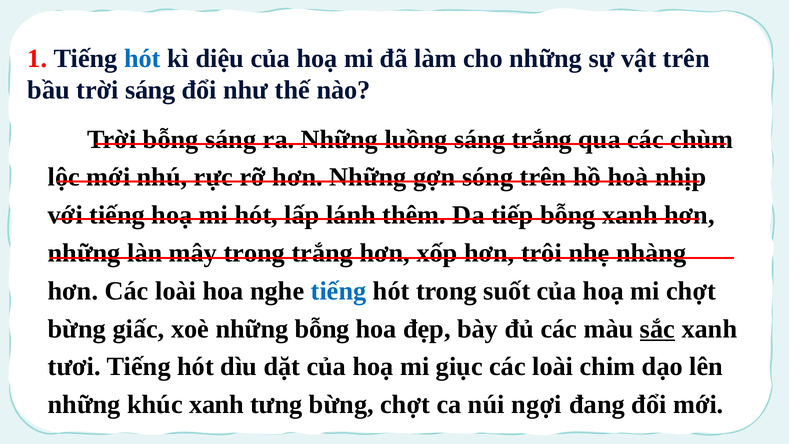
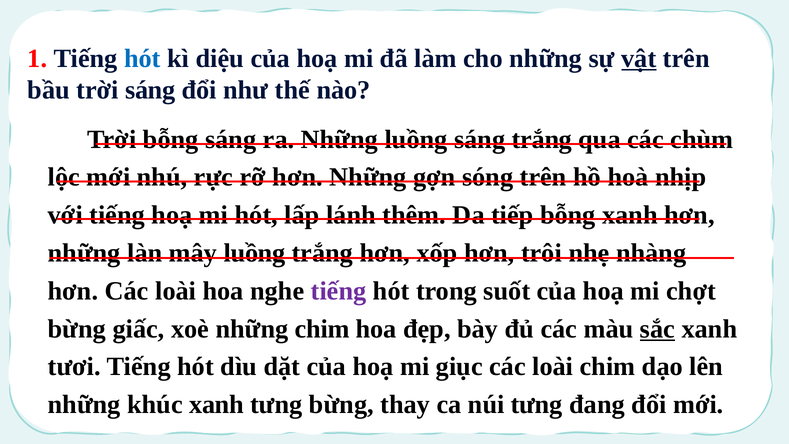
vật underline: none -> present (639, 58)
mây trong: trong -> luồng (255, 253)
tiếng colour: blue -> purple (339, 291)
những bỗng: bỗng -> chim (322, 329)
bừng chợt: chợt -> thay (405, 404)
núi ngợi: ngợi -> tưng (537, 404)
